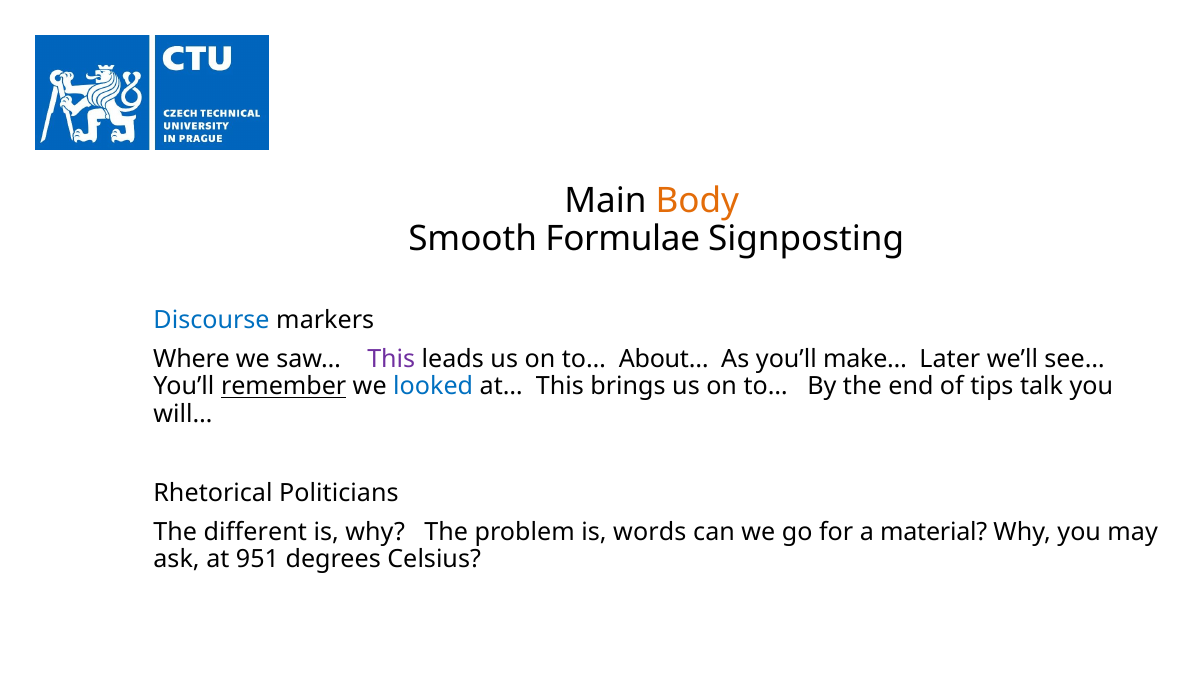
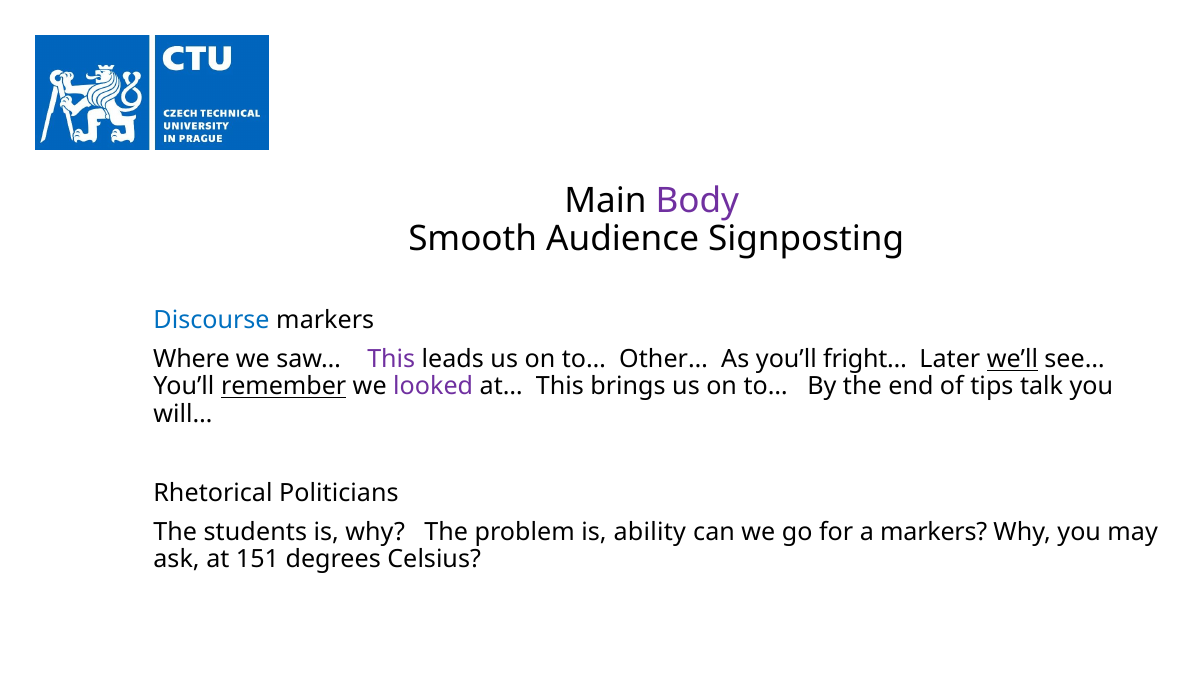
Body colour: orange -> purple (697, 201)
Formulae: Formulae -> Audience (623, 239)
About…: About… -> Other… (664, 360)
make…: make… -> fright… (865, 360)
we’ll underline: none -> present (1012, 360)
looked colour: blue -> purple (433, 387)
different: different -> students (255, 533)
words: words -> ability (650, 533)
a material: material -> markers (934, 533)
951: 951 -> 151 (257, 560)
